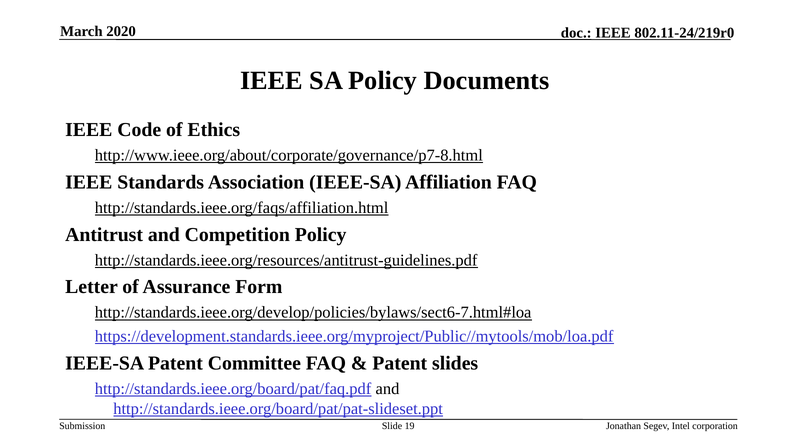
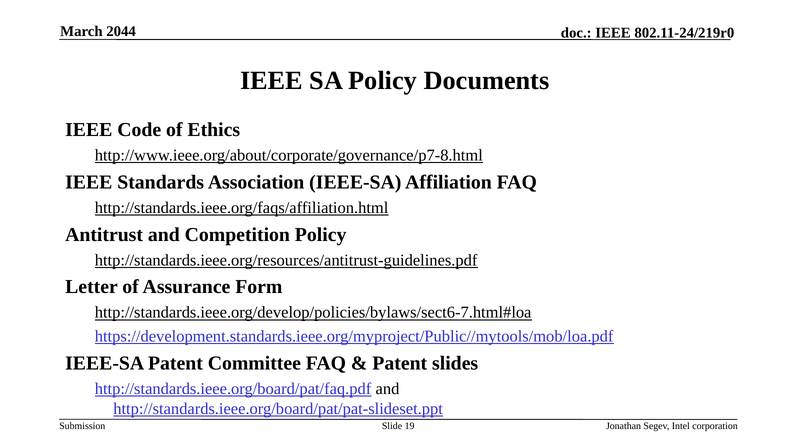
2020: 2020 -> 2044 (121, 31)
